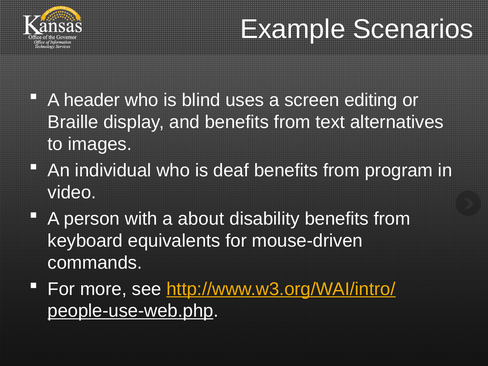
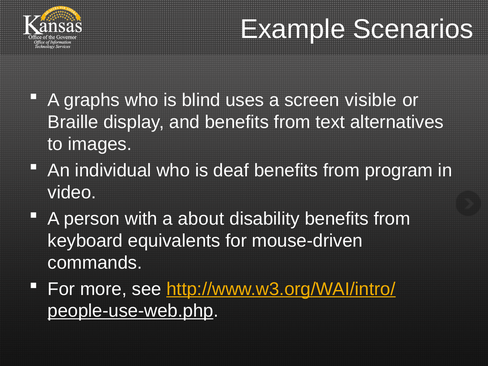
header: header -> graphs (92, 100)
editing: editing -> visible (371, 100)
